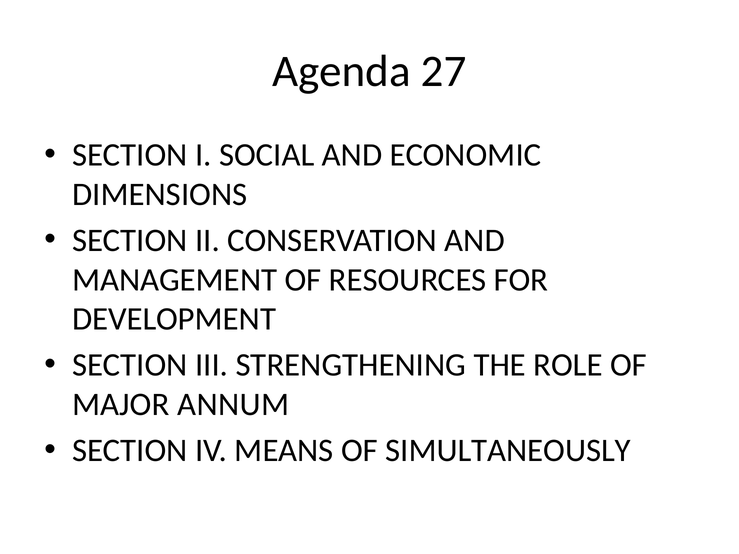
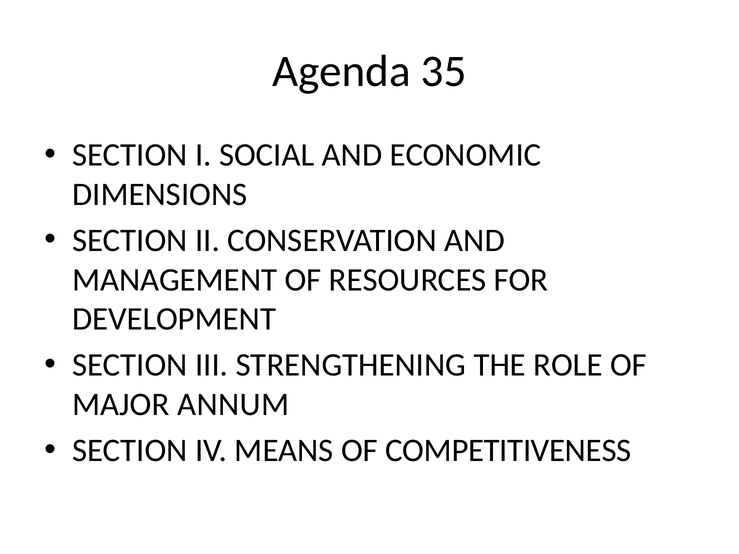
27: 27 -> 35 (444, 72)
SIMULTANEOUSLY: SIMULTANEOUSLY -> COMPETITIVENESS (508, 451)
